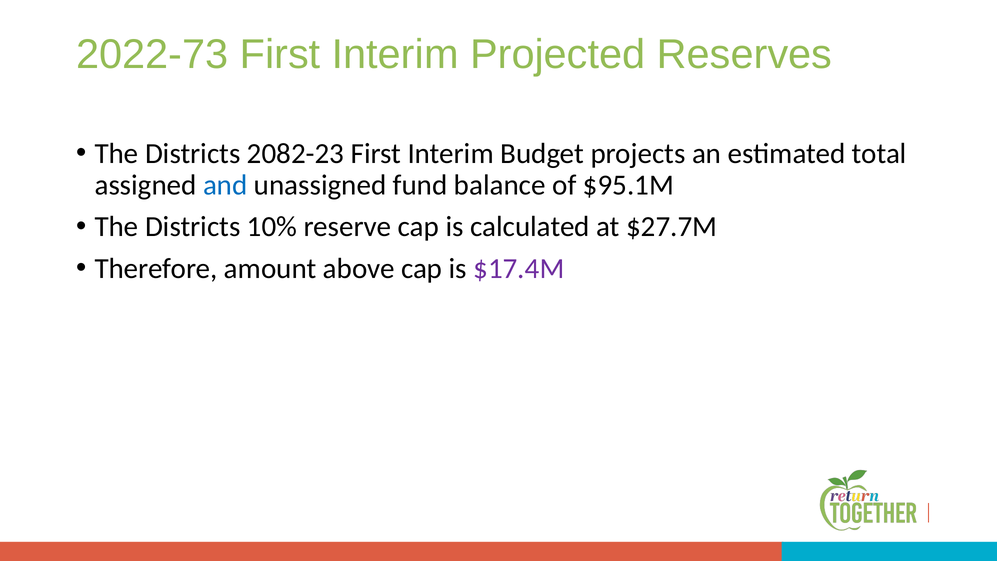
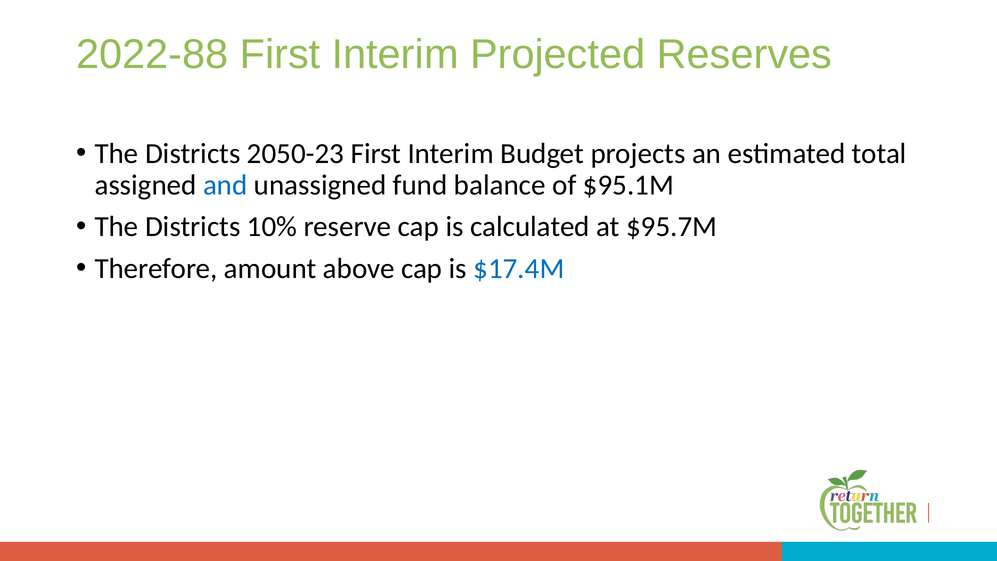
2022-73: 2022-73 -> 2022-88 (152, 55)
2082-23: 2082-23 -> 2050-23 (296, 153)
$27.7M: $27.7M -> $95.7M (672, 227)
$17.4M colour: purple -> blue (519, 268)
